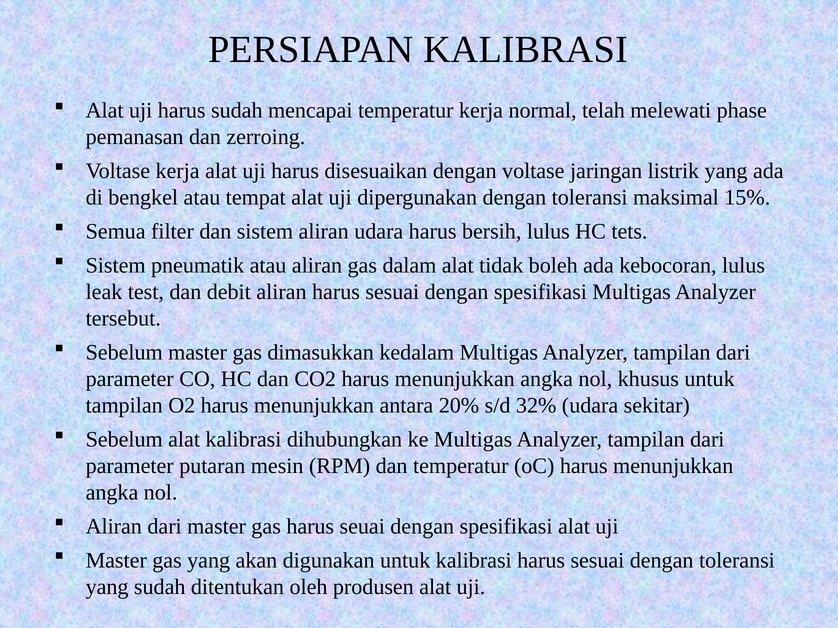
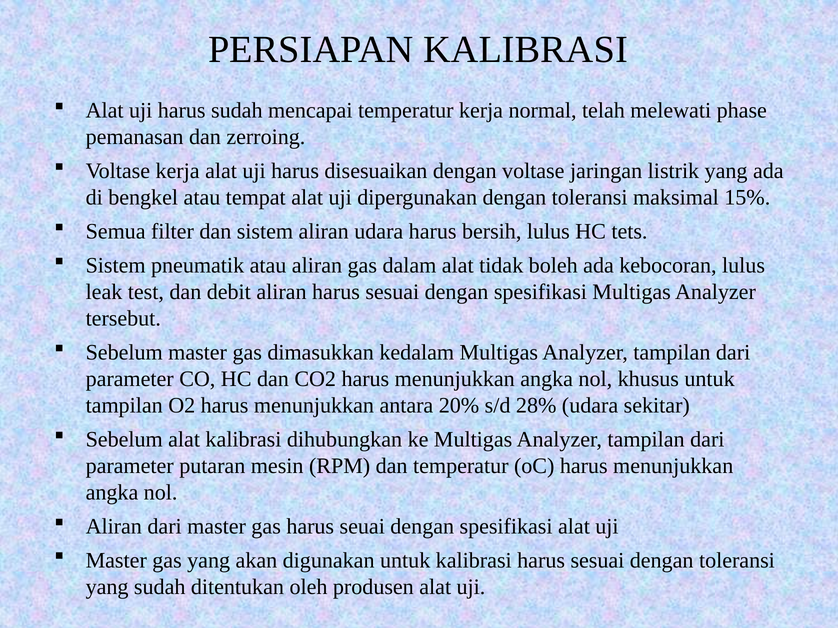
32%: 32% -> 28% (536, 406)
